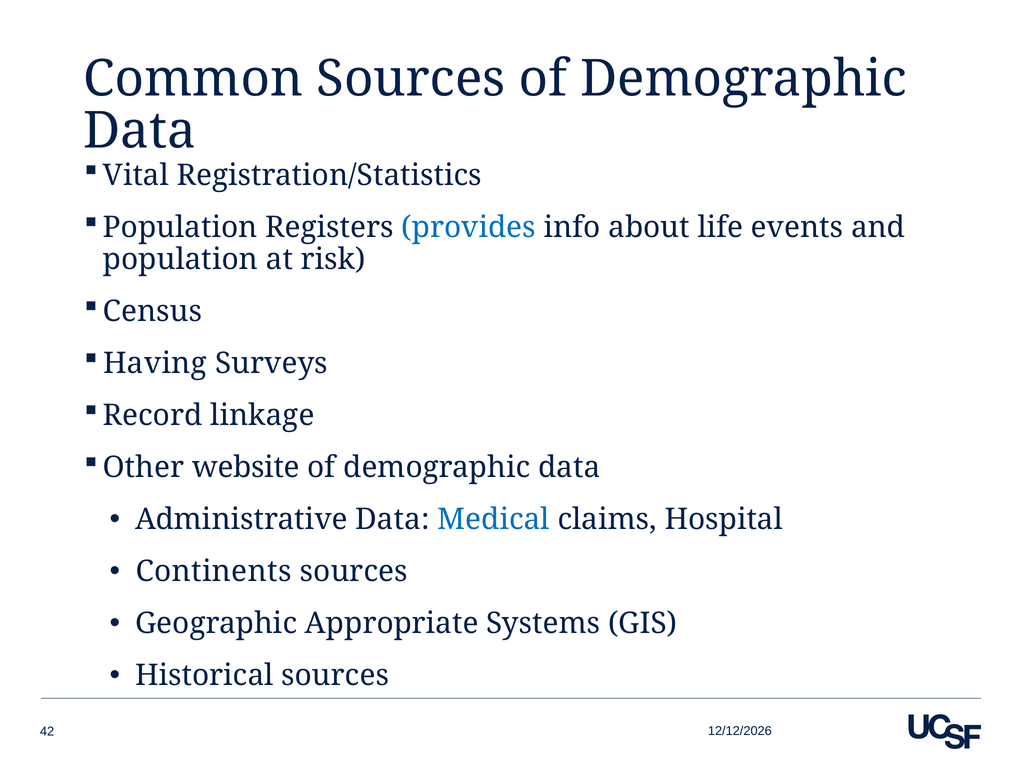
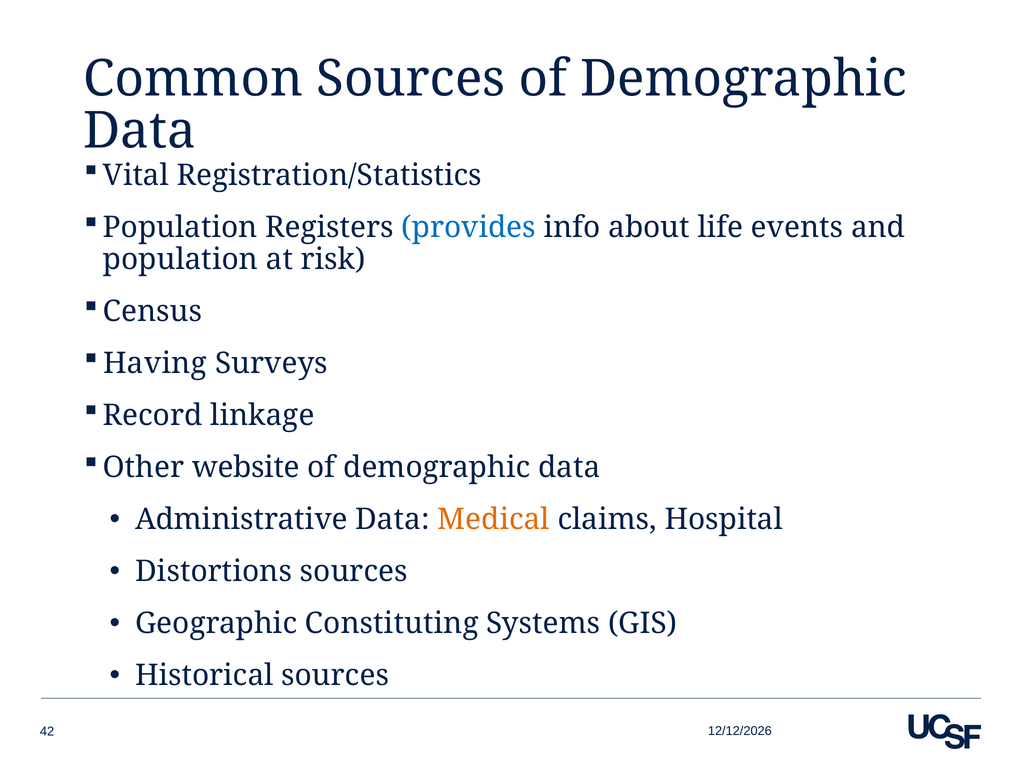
Medical colour: blue -> orange (494, 520)
Continents: Continents -> Distortions (214, 572)
Appropriate: Appropriate -> Constituting (392, 624)
